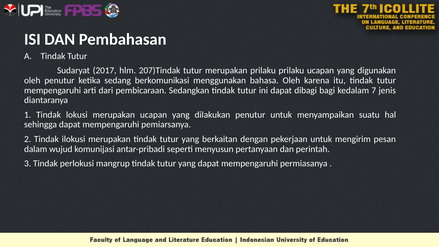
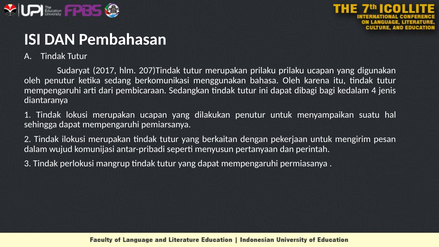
7: 7 -> 4 (374, 90)
